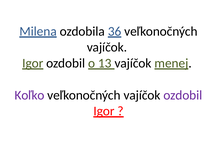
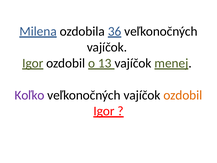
ozdobil colour: purple -> orange (183, 95)
